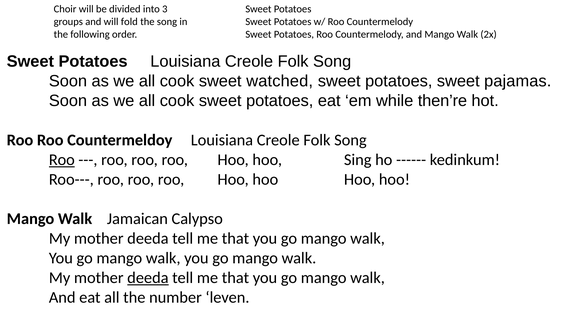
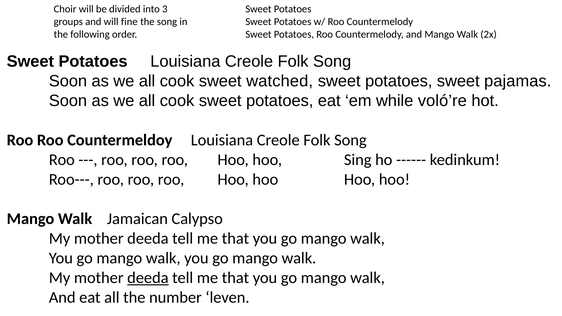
fold: fold -> fine (129, 22)
then’re: then’re -> voló’re (442, 101)
Roo underline: present -> none (62, 160)
